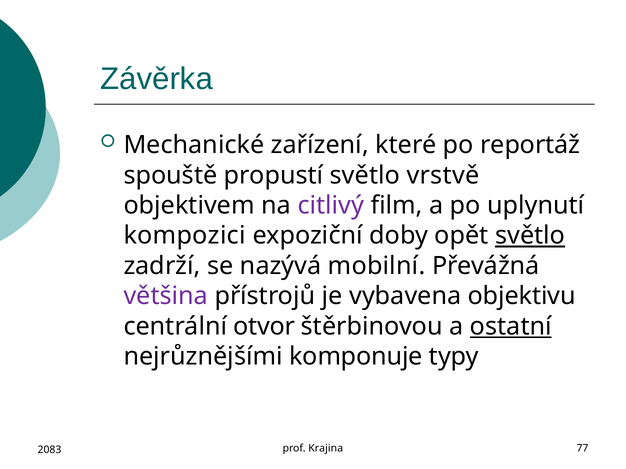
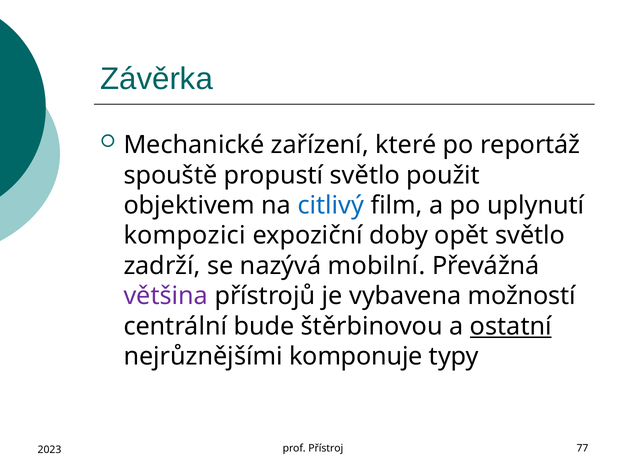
vrstvě: vrstvě -> použit (443, 175)
citlivý colour: purple -> blue (331, 206)
světlo underline: present -> none (530, 236)
objektivu: objektivu -> možností (522, 296)
otvor: otvor -> bude (264, 327)
Krajina: Krajina -> Přístroj (326, 449)
2083: 2083 -> 2023 (49, 450)
